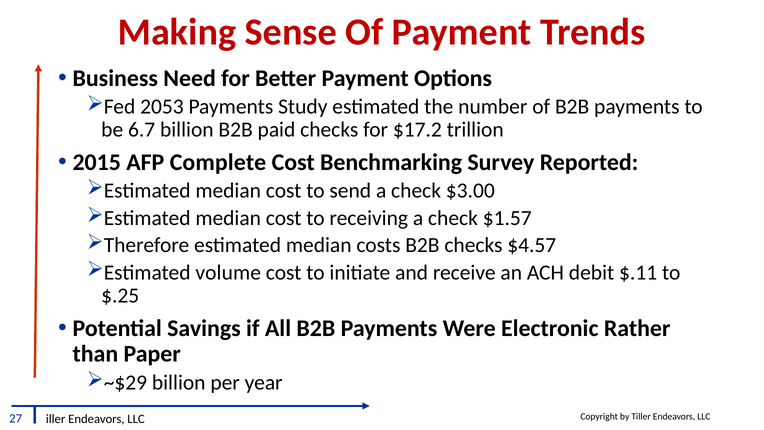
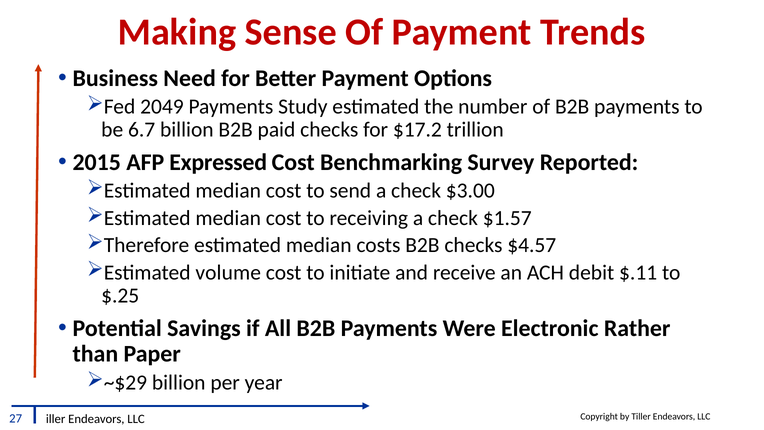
2053: 2053 -> 2049 (162, 107)
Complete: Complete -> Expressed (218, 162)
